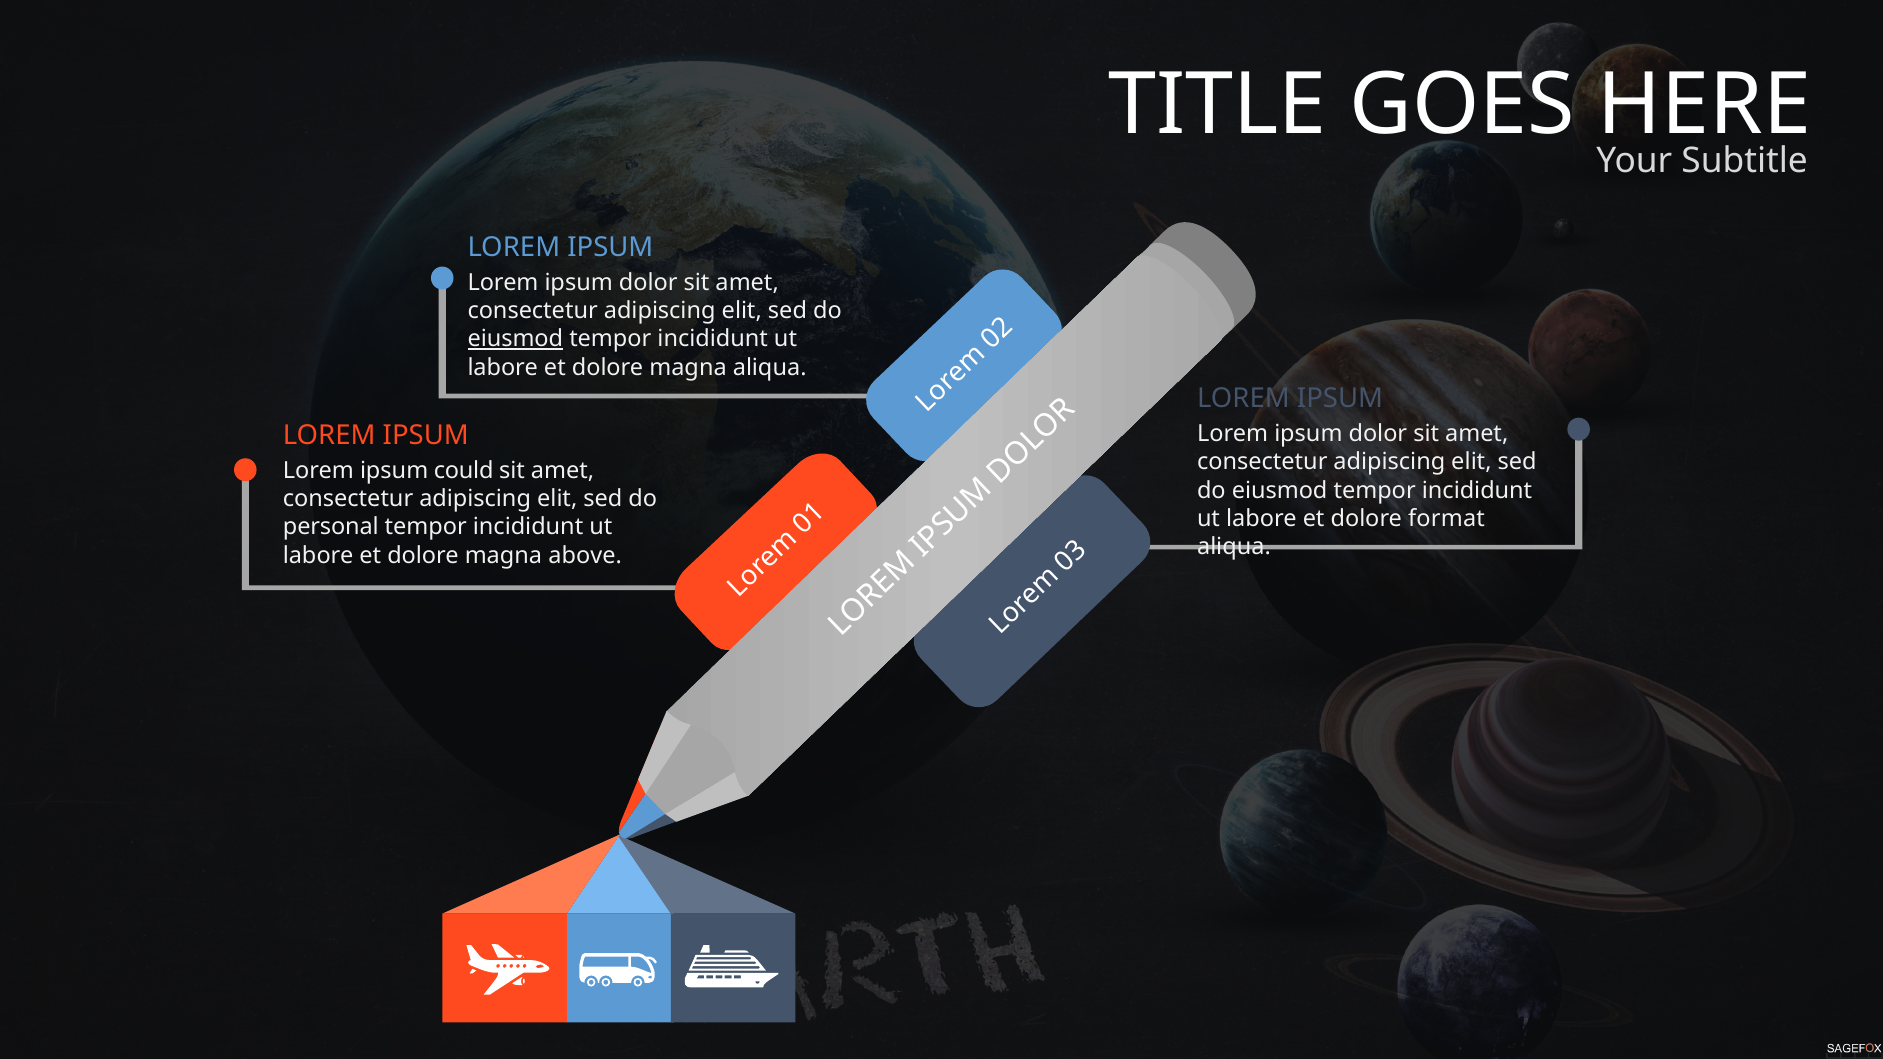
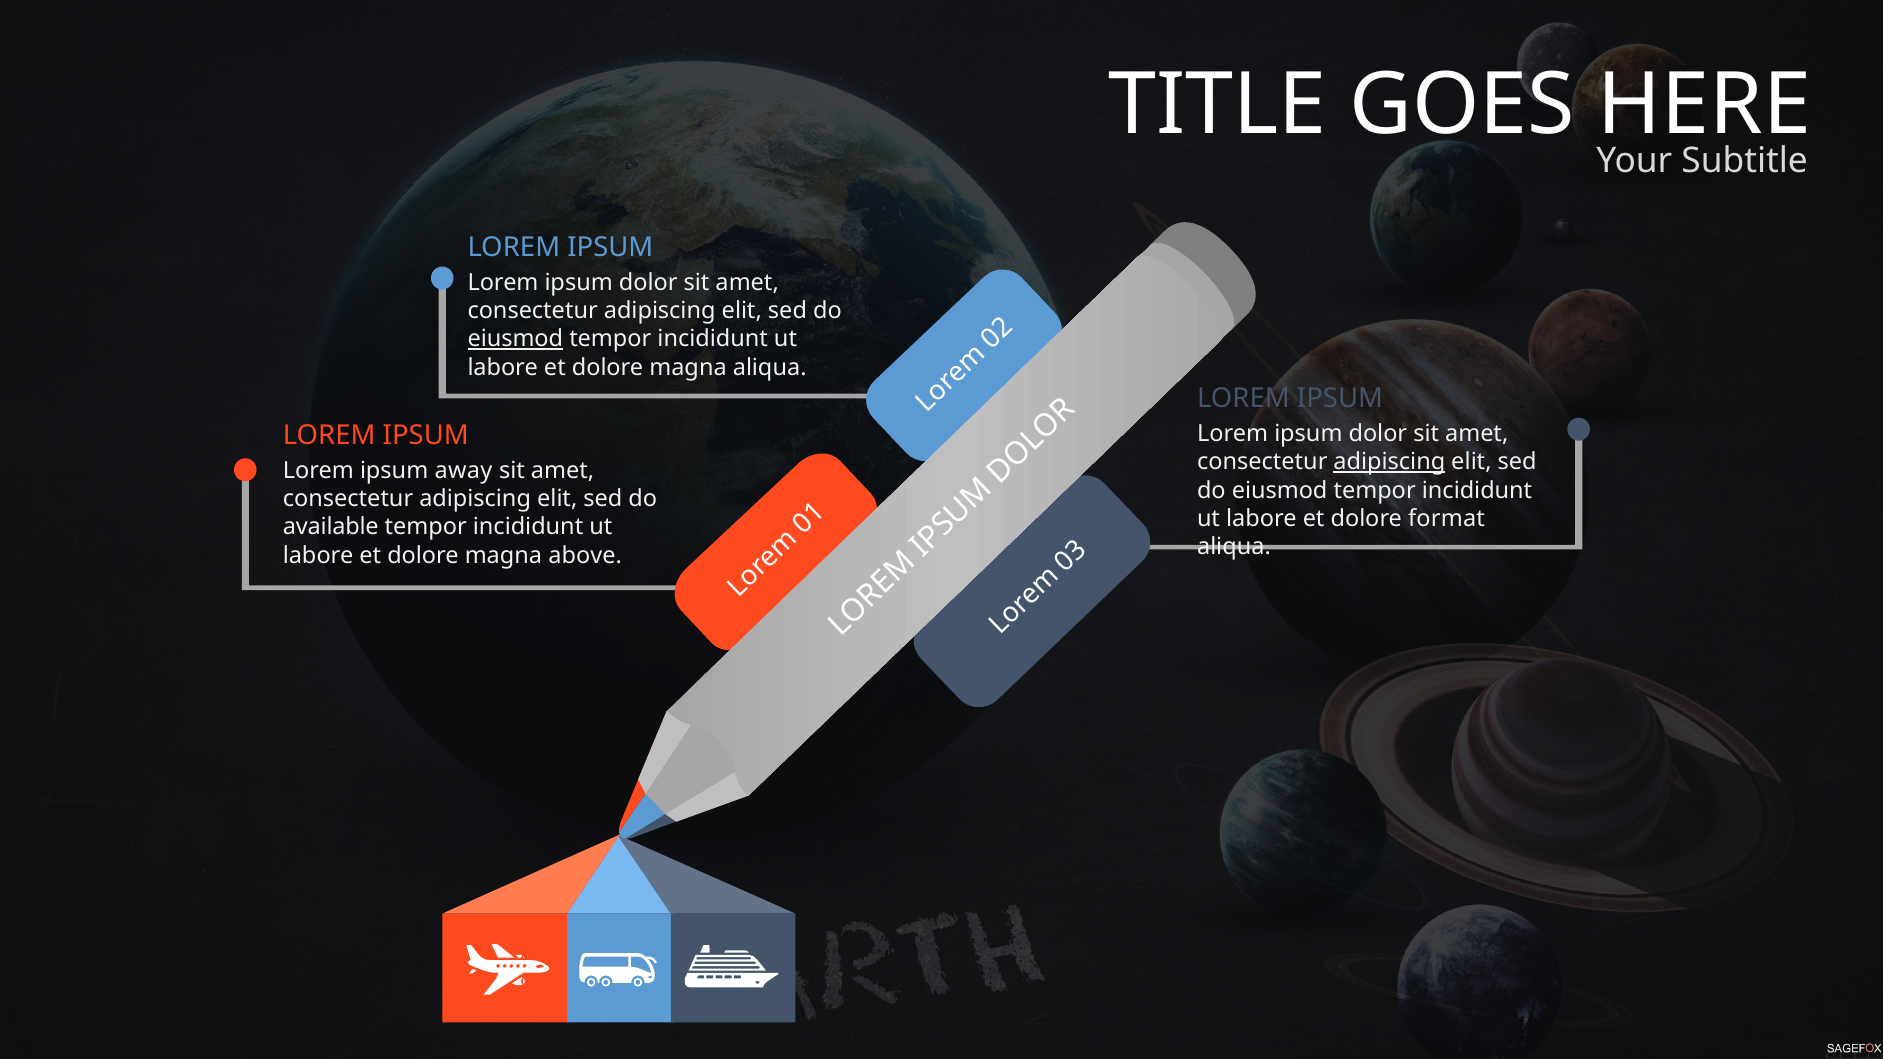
adipiscing underline: none -> present (1389, 462)
could: could -> away (463, 471)
personal: personal -> available (331, 527)
